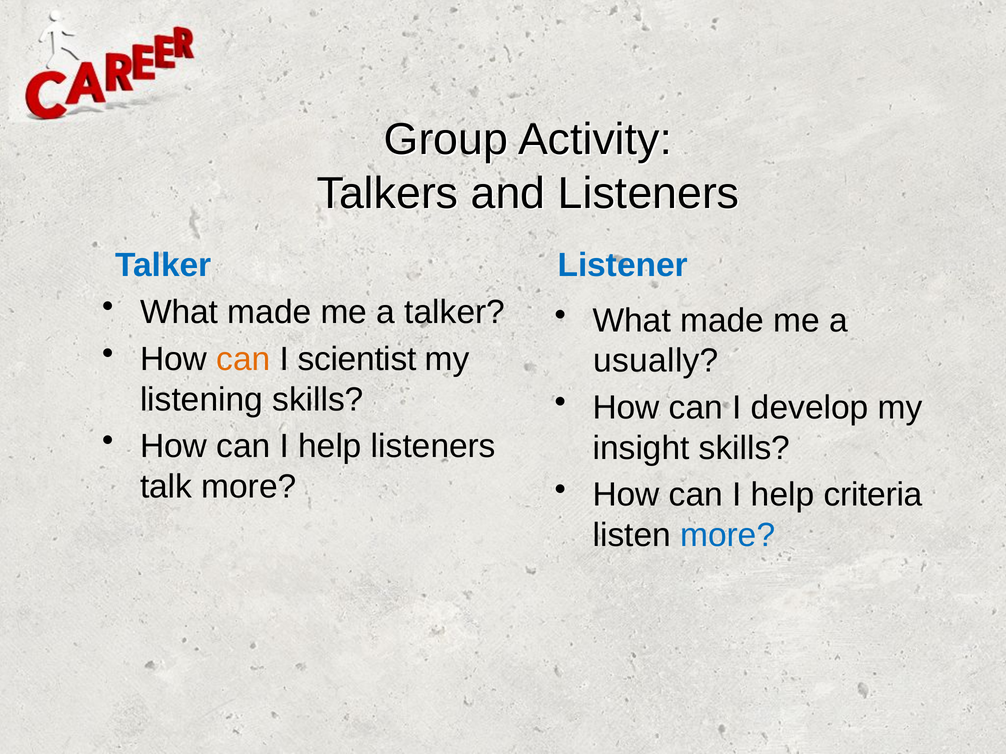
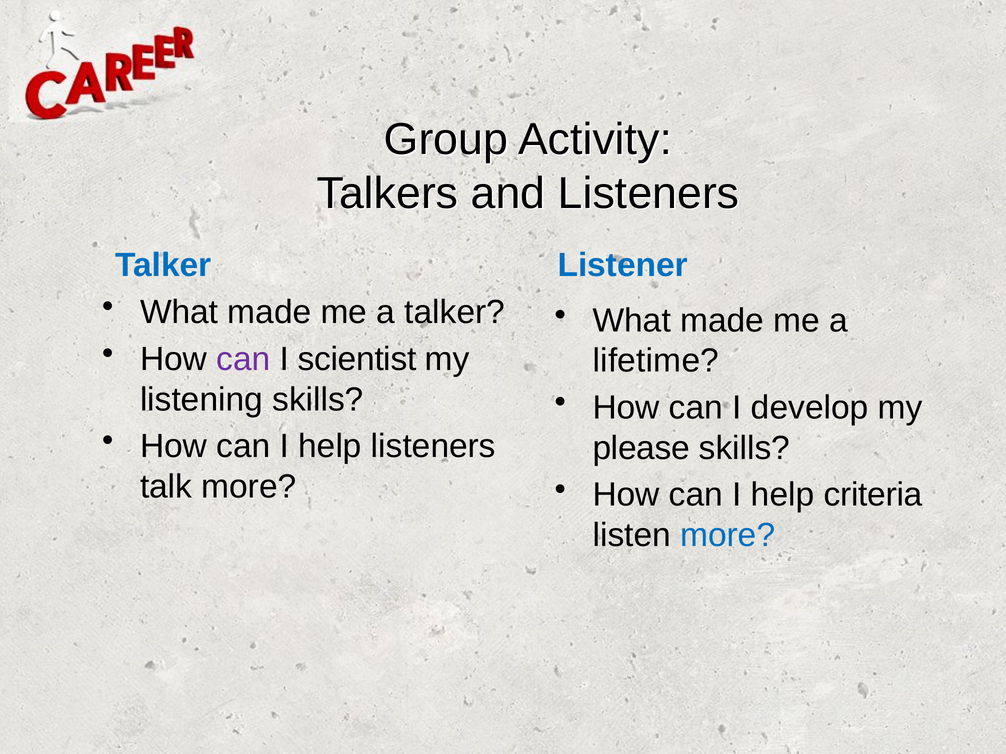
can colour: orange -> purple (243, 359)
usually: usually -> lifetime (656, 361)
insight: insight -> please (641, 448)
